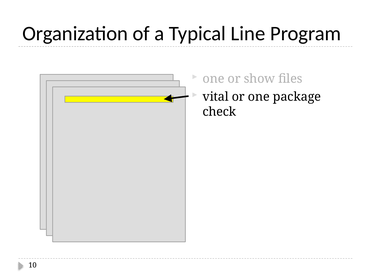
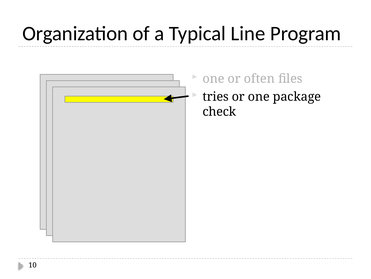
show: show -> often (259, 79)
vital: vital -> tries (216, 97)
